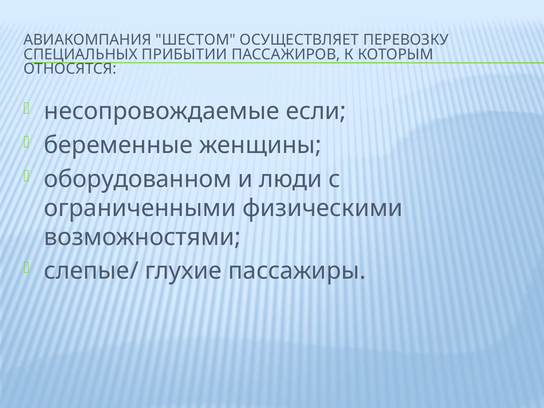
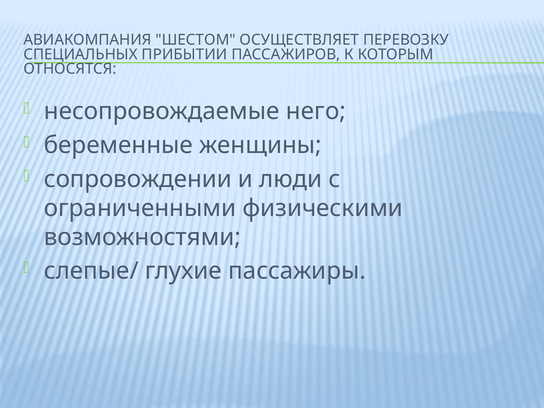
если: если -> него (316, 111)
оборудованном: оборудованном -> сопровождении (138, 179)
